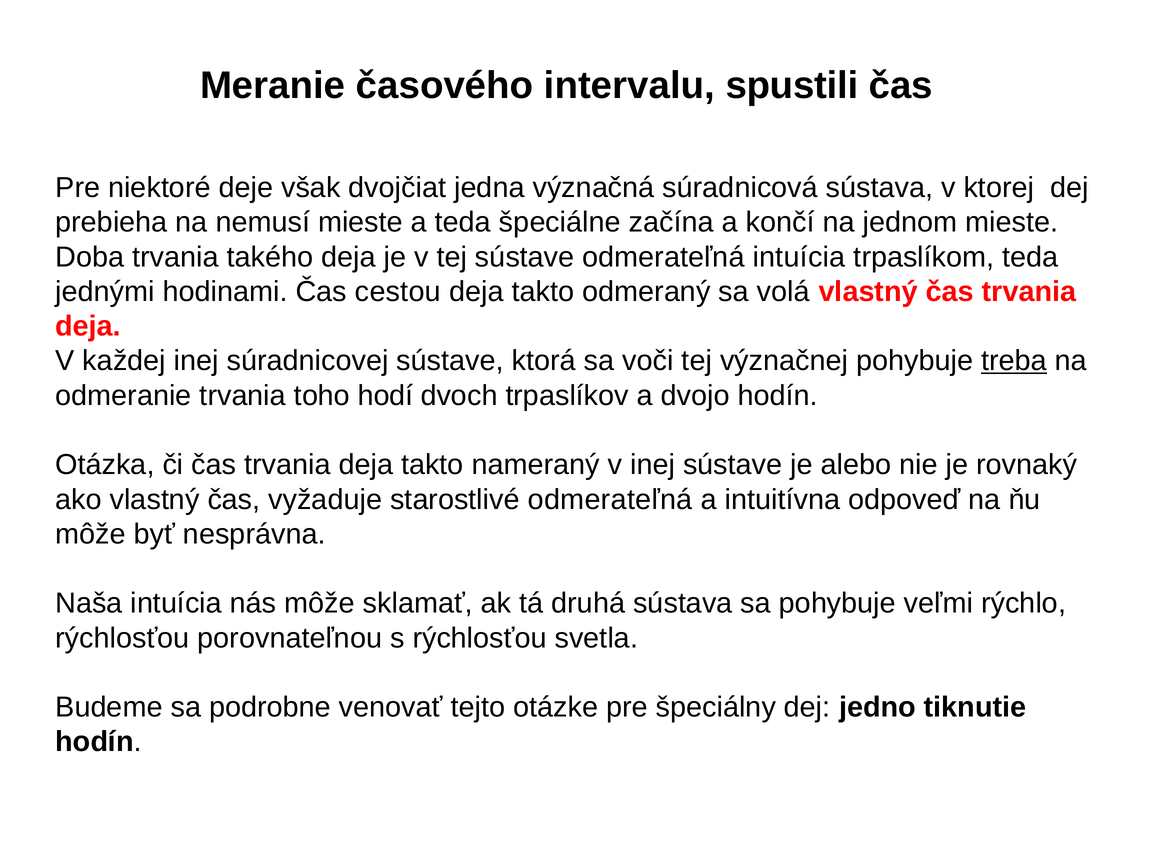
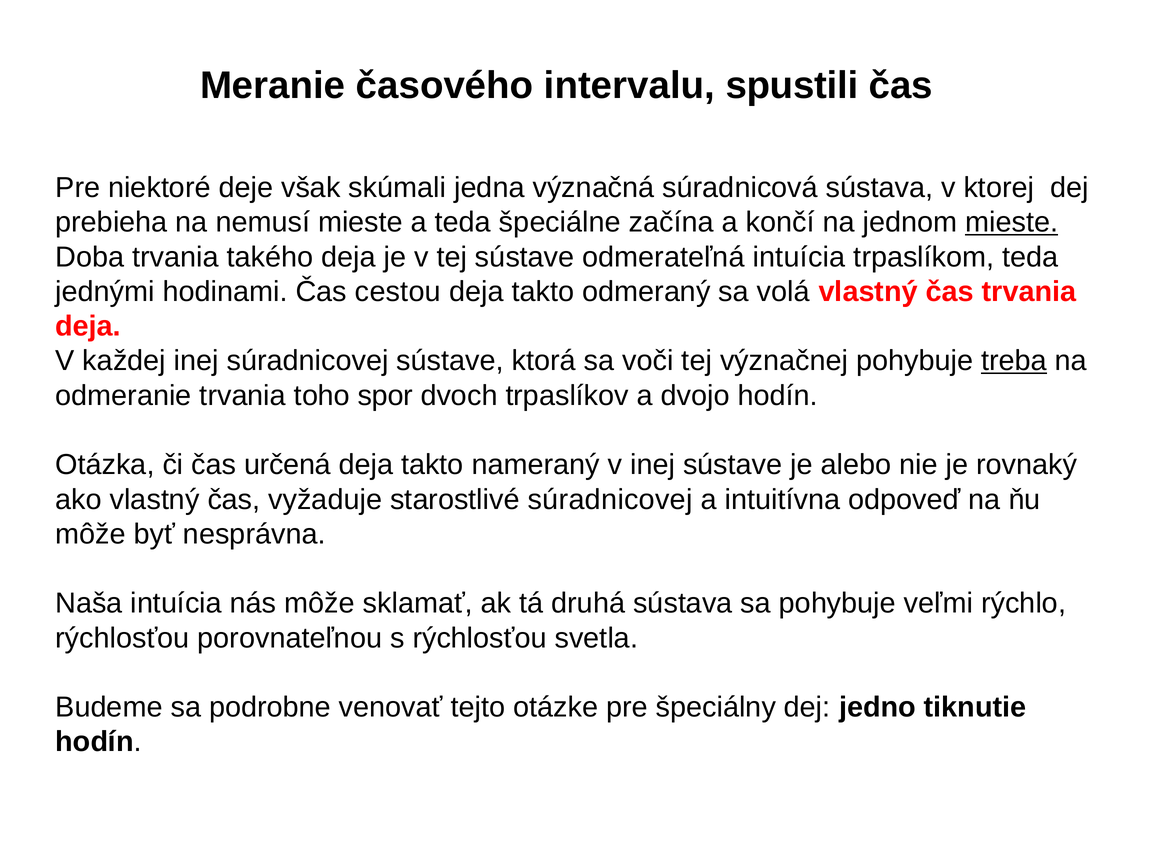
dvojčiat: dvojčiat -> skúmali (397, 188)
mieste underline: none -> present (1012, 222)
hodí: hodí -> spor (385, 395)
či čas trvania: trvania -> určená (288, 465)
starostlivé odmerateľná: odmerateľná -> súradnicovej (610, 499)
